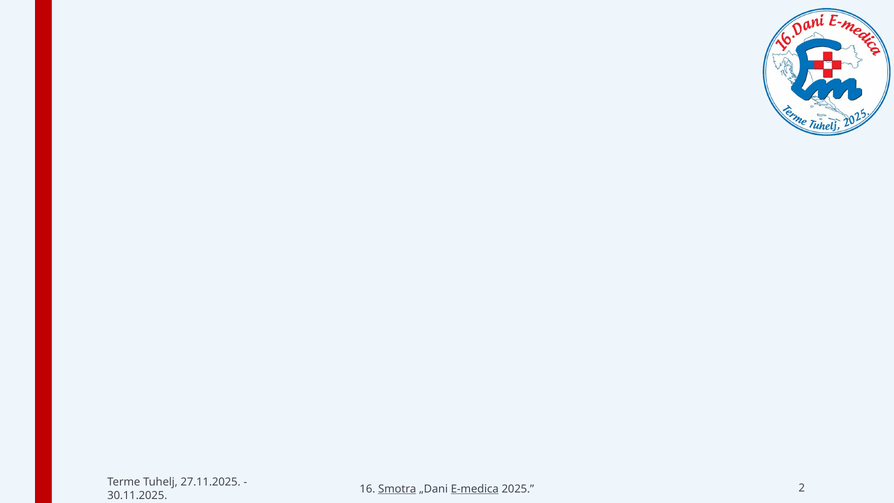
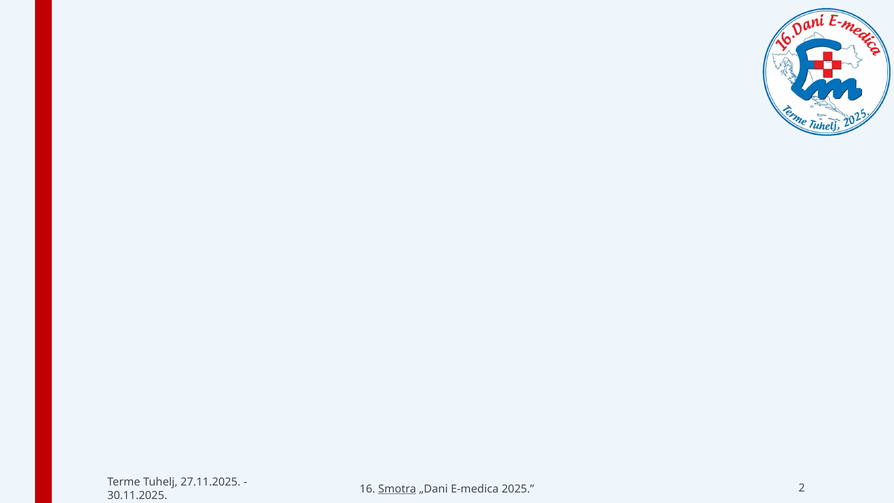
E-medica underline: present -> none (475, 489)
